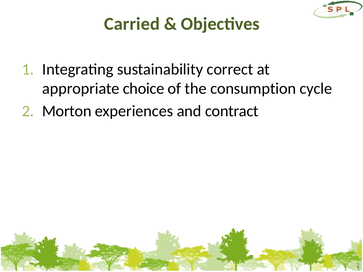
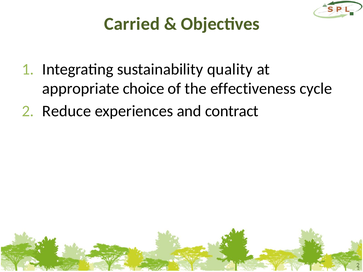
correct: correct -> quality (230, 69)
consumption: consumption -> effectiveness (253, 89)
Morton: Morton -> Reduce (67, 111)
